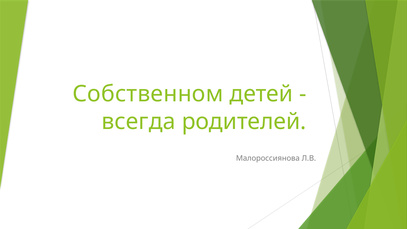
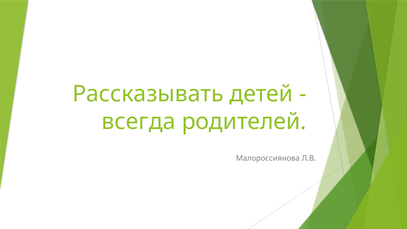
Собственном: Собственном -> Рассказывать (148, 94)
